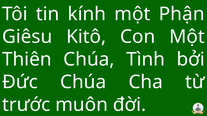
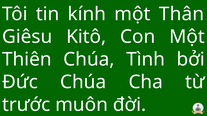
Phận: Phận -> Thân (182, 14)
